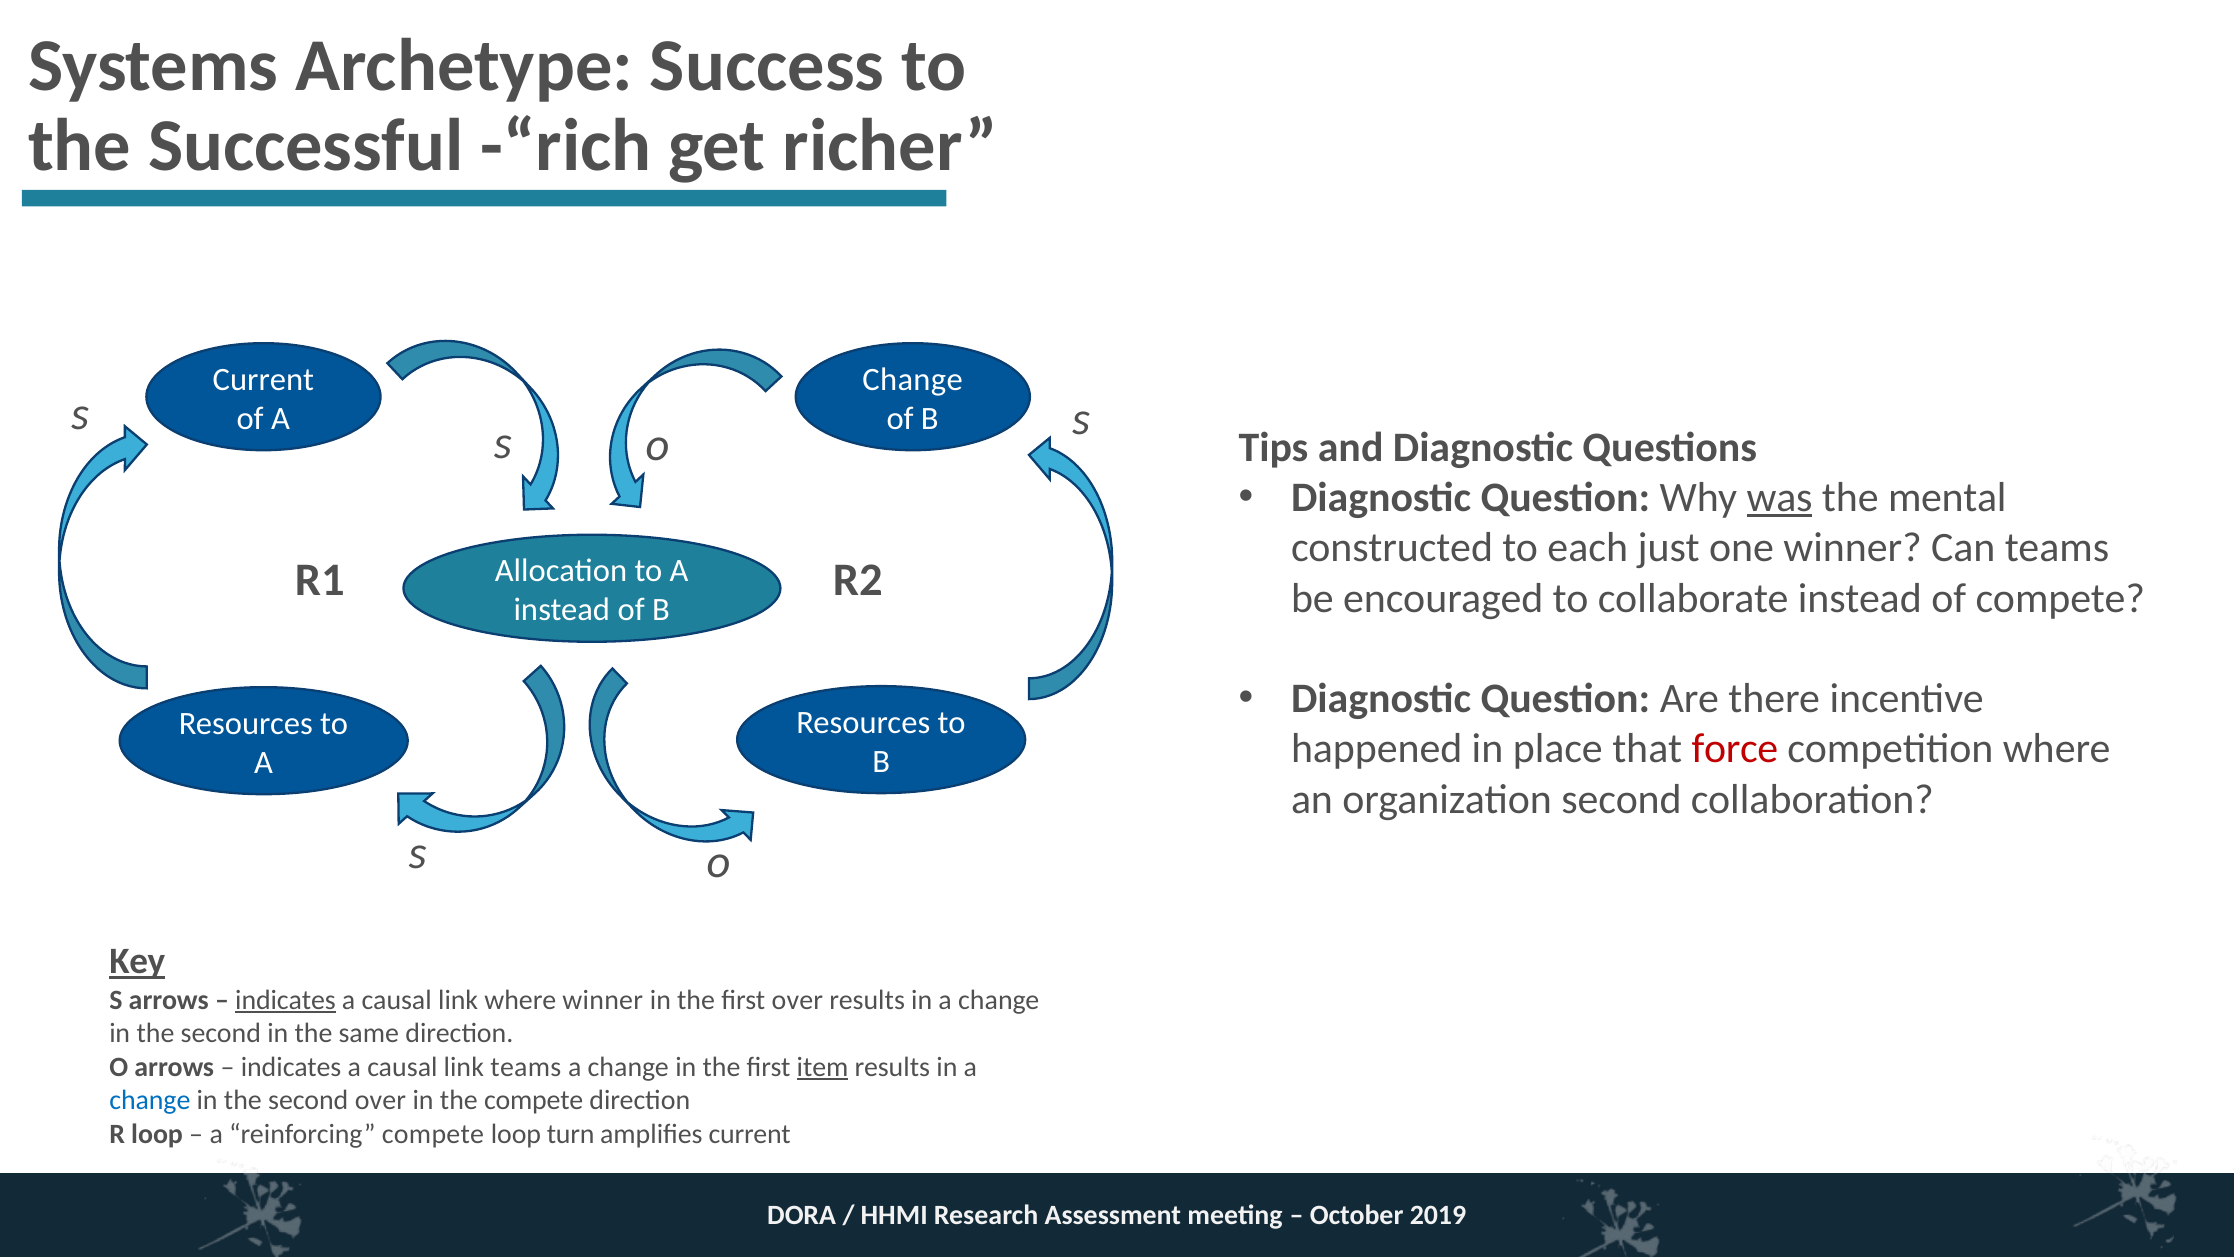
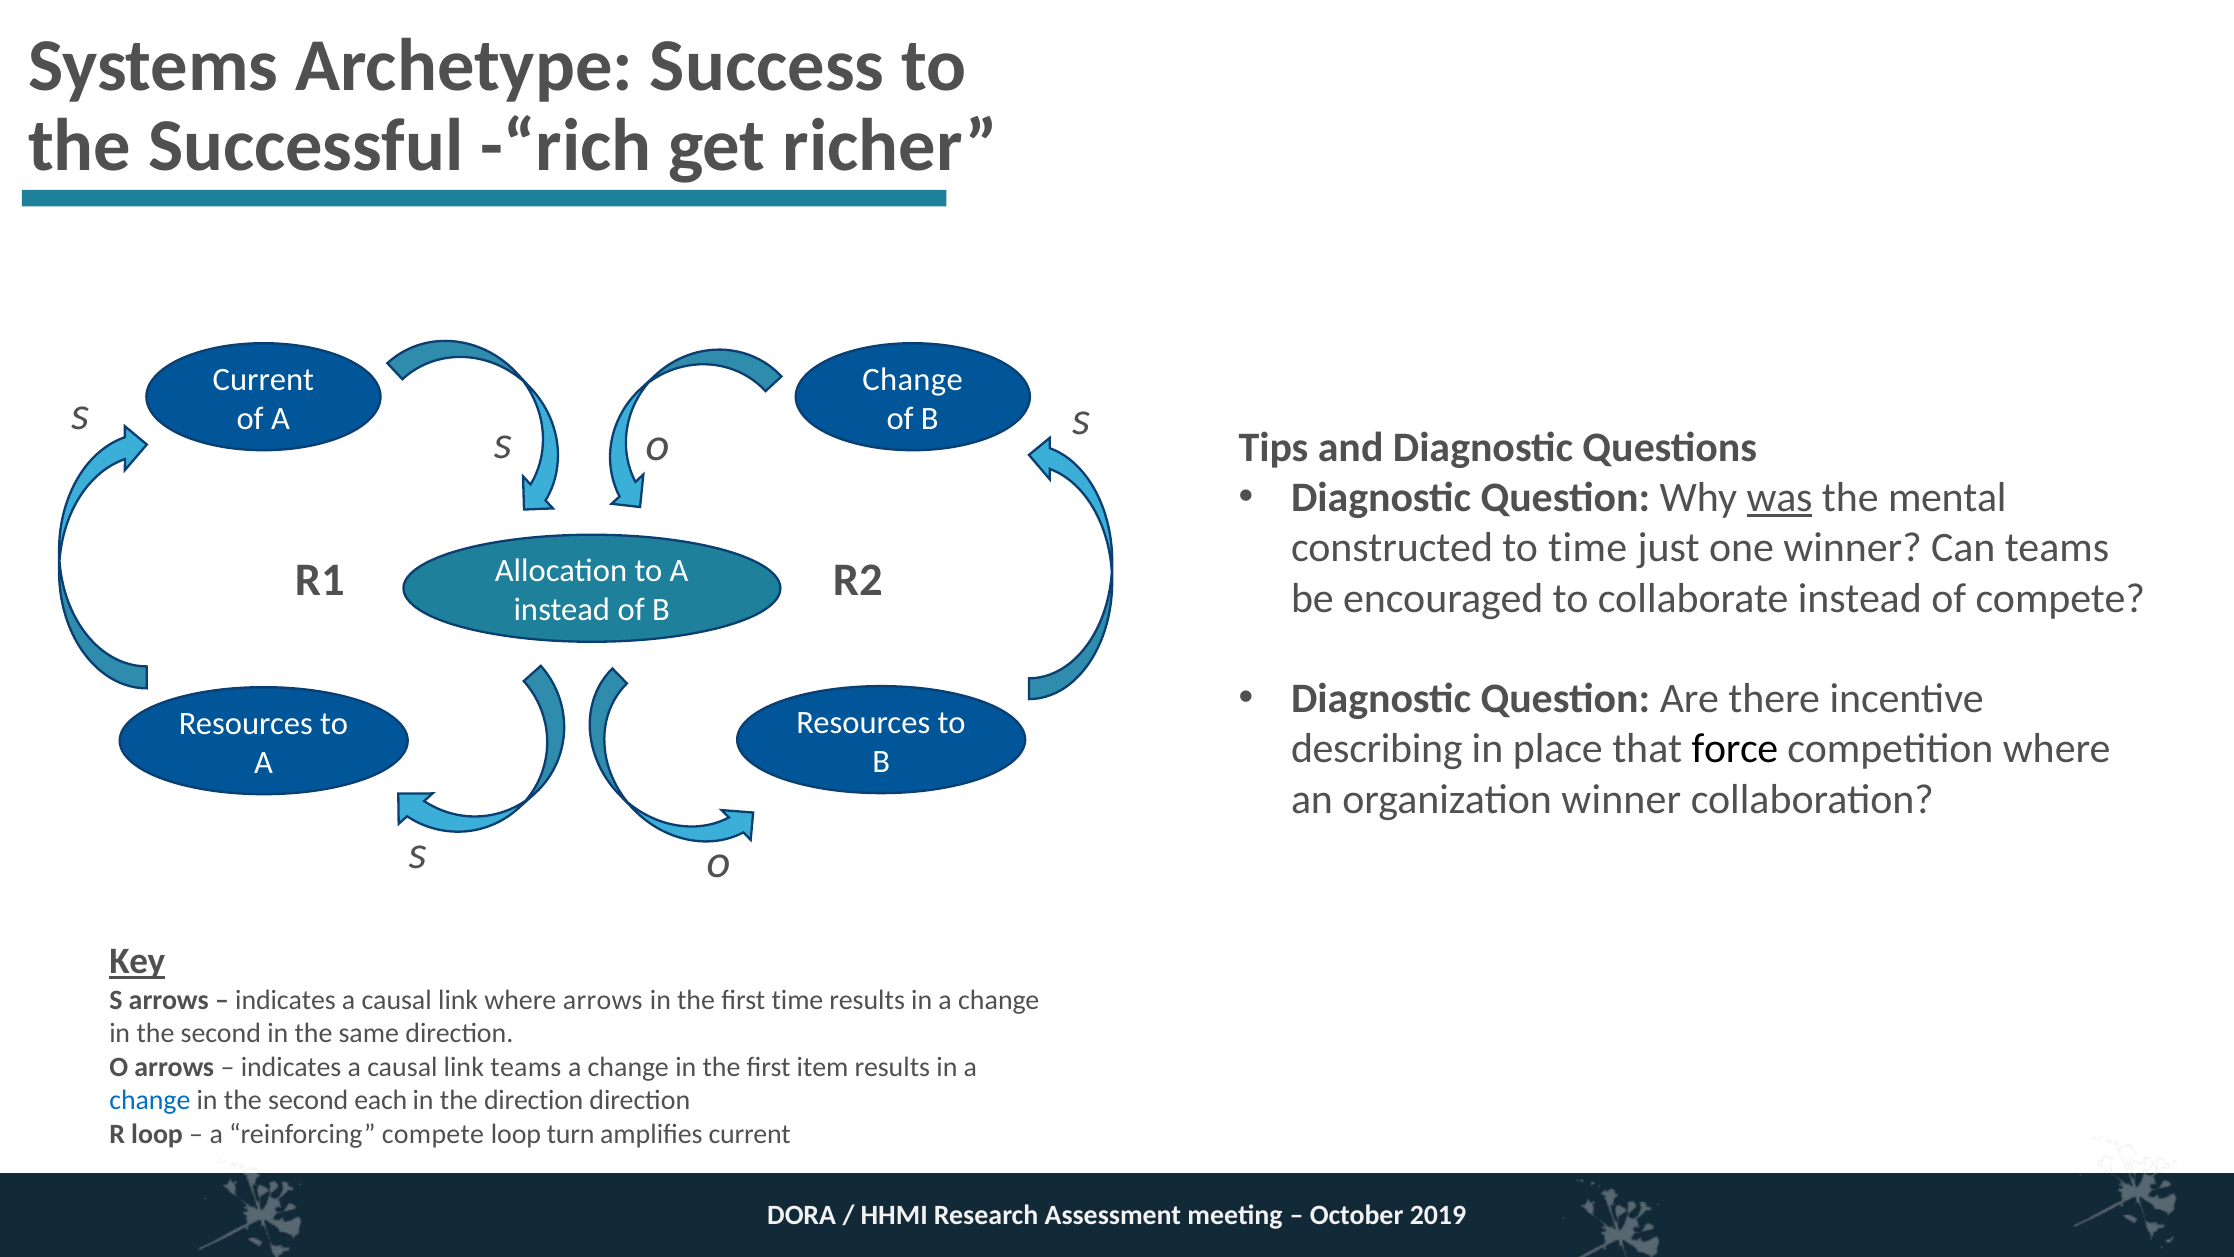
to each: each -> time (1588, 548)
happened: happened -> describing (1377, 749)
force colour: red -> black (1735, 749)
organization second: second -> winner (1621, 799)
indicates underline: present -> none (285, 1000)
where winner: winner -> arrows (603, 1000)
first over: over -> time (798, 1000)
item underline: present -> none (823, 1067)
second over: over -> each (381, 1100)
the compete: compete -> direction (534, 1100)
